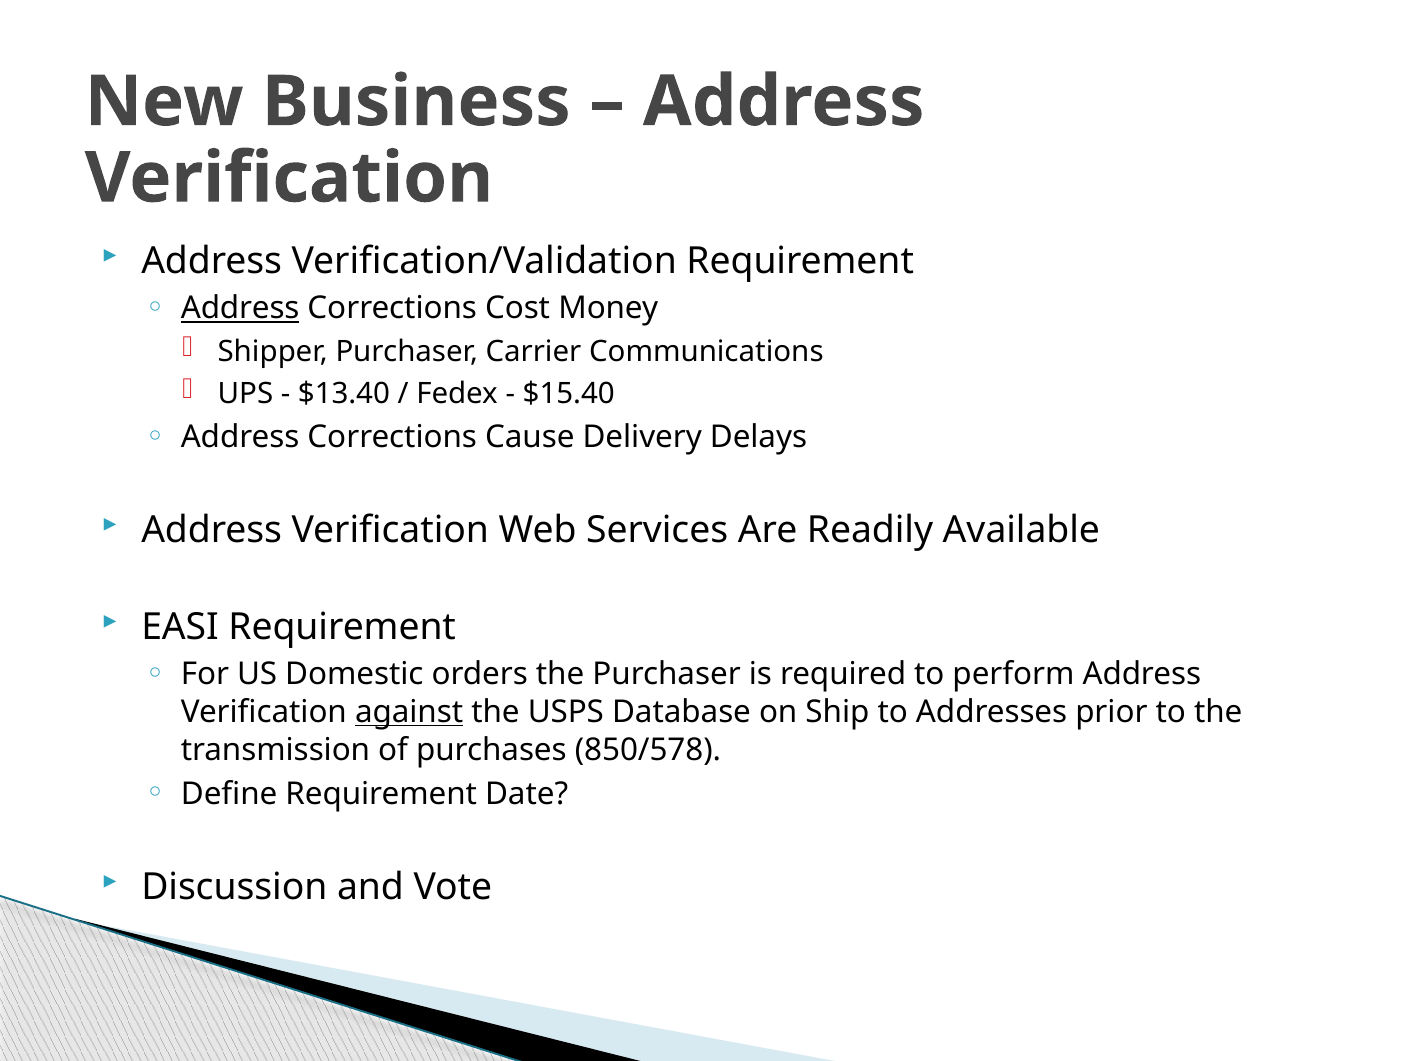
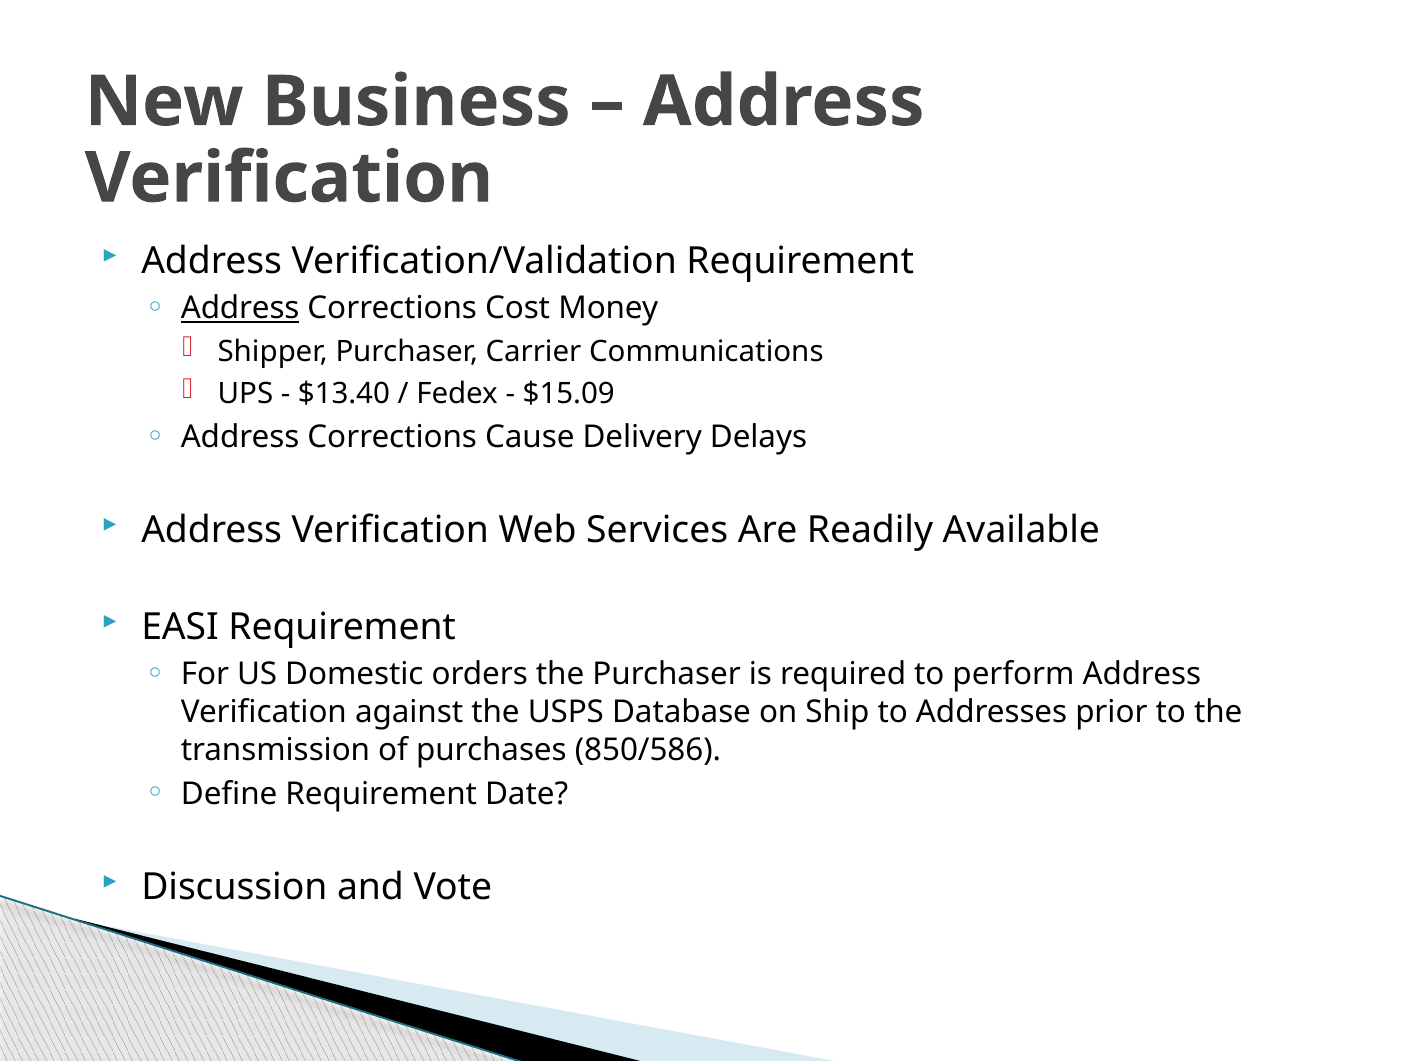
$15.40: $15.40 -> $15.09 (569, 394)
against underline: present -> none (409, 712)
850/578: 850/578 -> 850/586 (648, 750)
